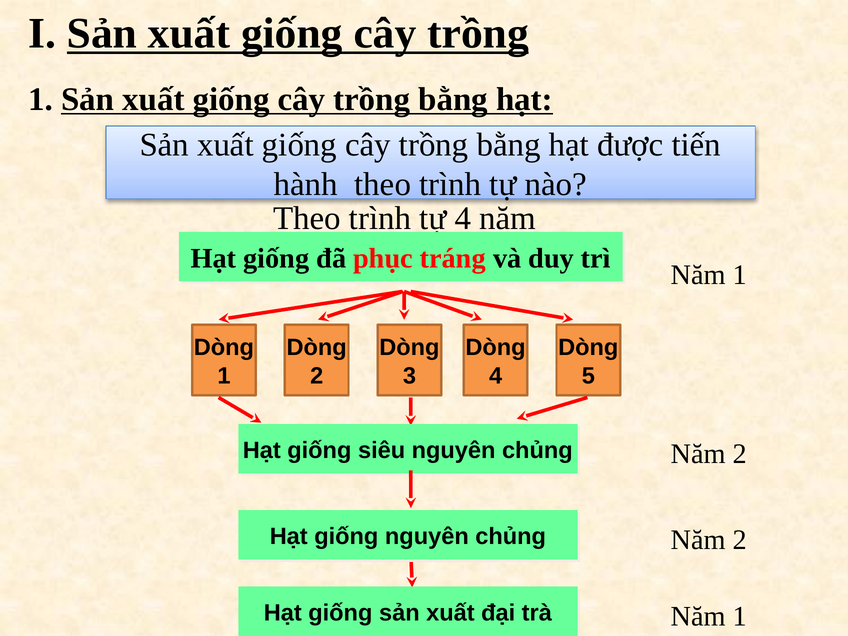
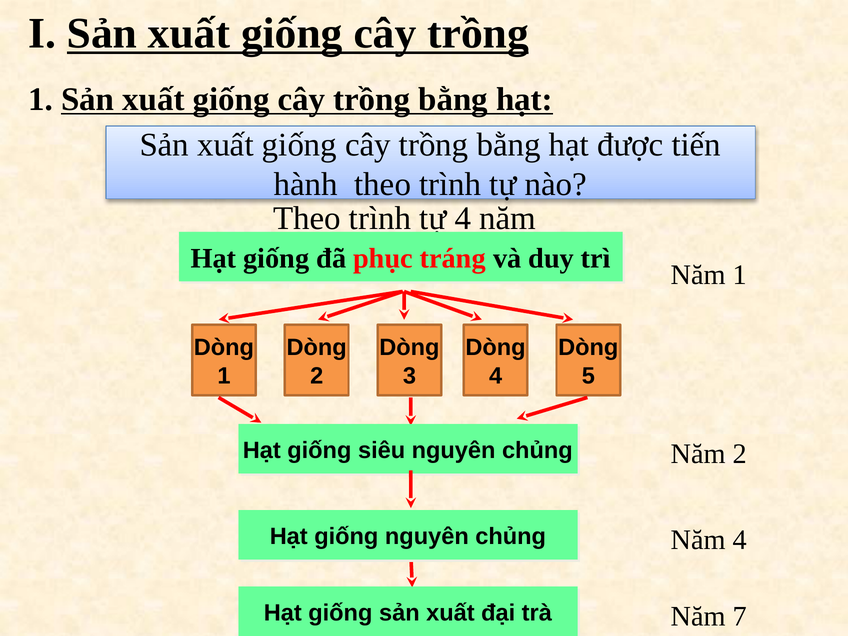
2: 2 -> 4 (740, 540)
1: 1 -> 7 (740, 616)
